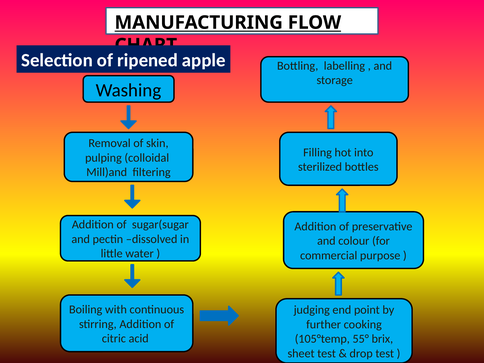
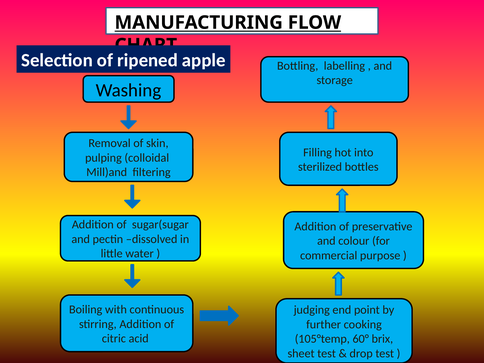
55°: 55° -> 60° (361, 339)
